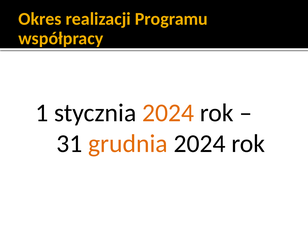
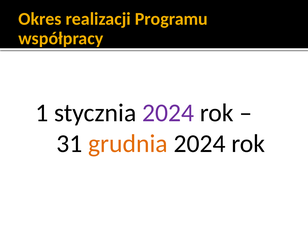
2024 colour: orange -> purple (168, 113)
